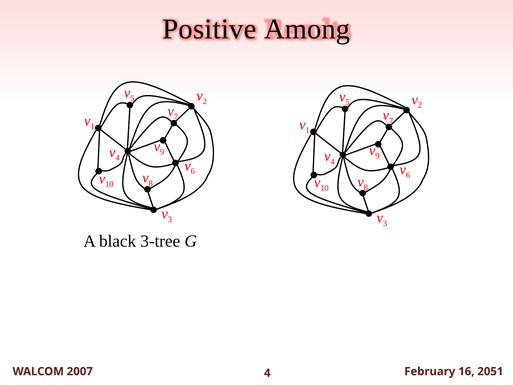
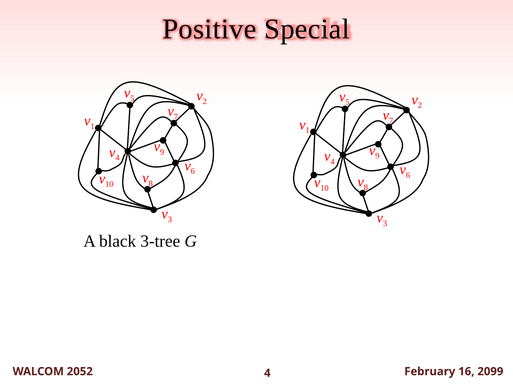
Among: Among -> Special (307, 29)
2007: 2007 -> 2052 (80, 371)
2051: 2051 -> 2099 (490, 371)
